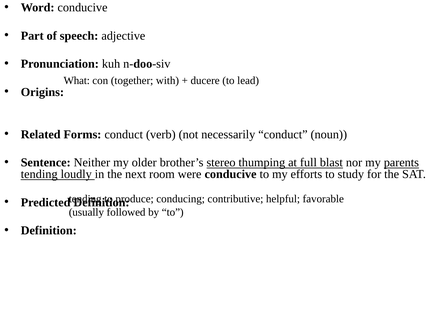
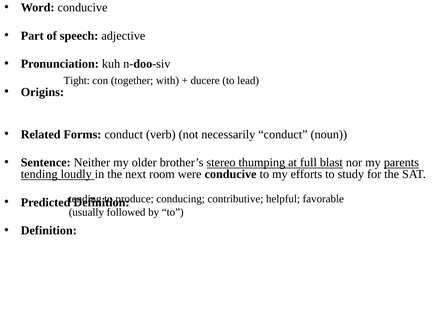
What: What -> Tight (77, 81)
